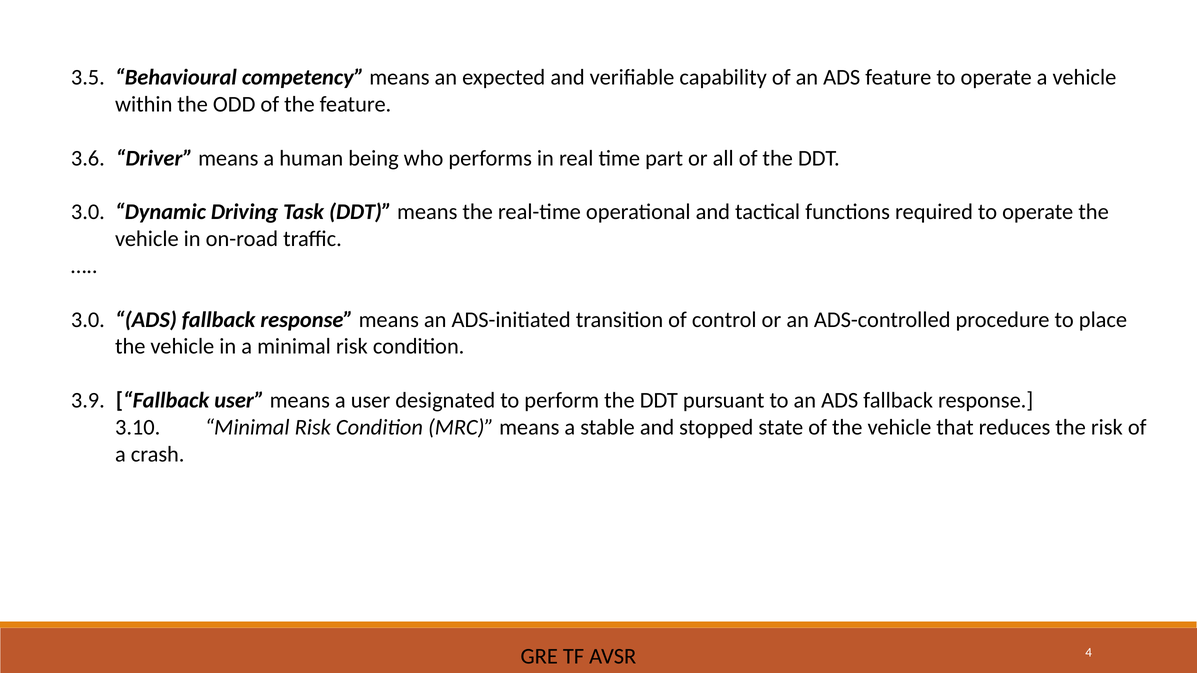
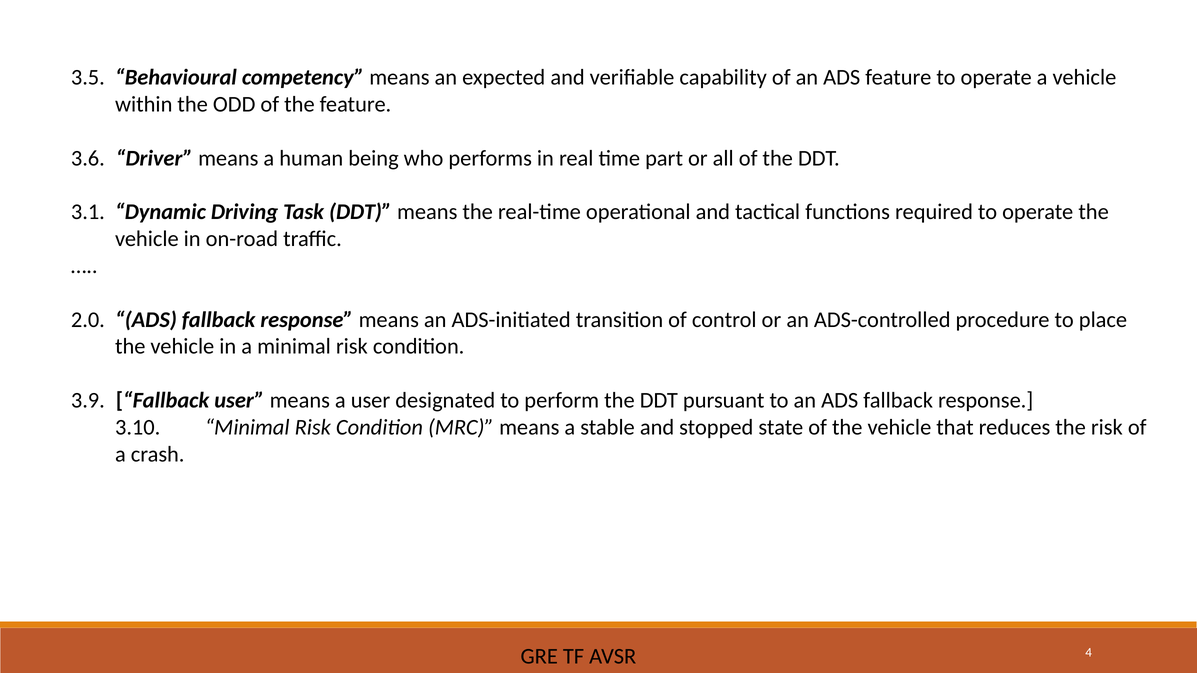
3.0: 3.0 -> 3.1 (88, 212)
3.0: 3.0 -> 2.0 (88, 320)
